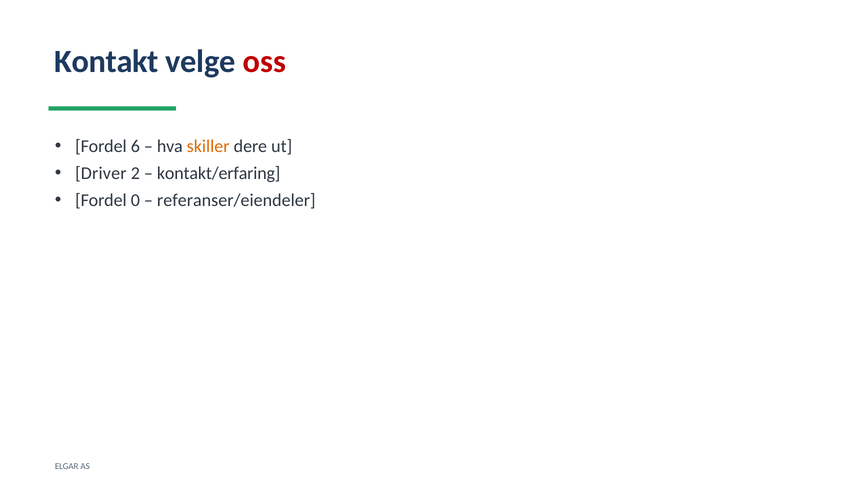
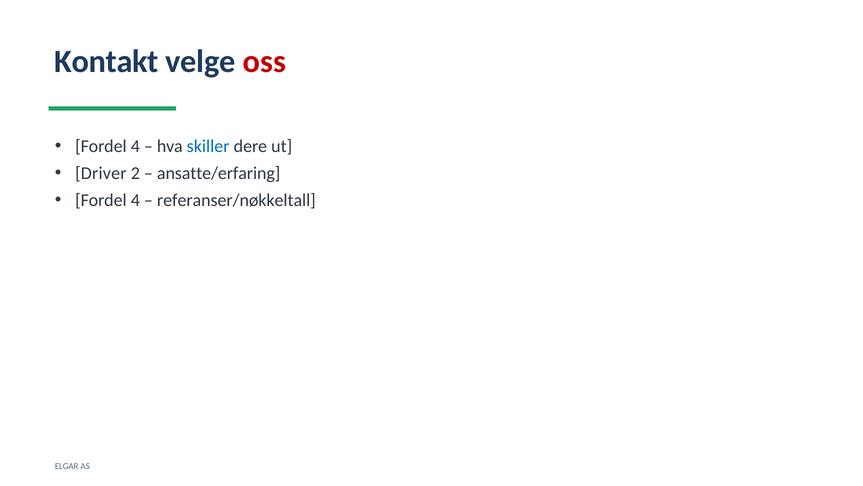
6: 6 -> 4 (135, 146)
skiller colour: orange -> blue (208, 146)
kontakt/erfaring: kontakt/erfaring -> ansatte/erfaring (219, 173)
0: 0 -> 4 (135, 200)
referanser/eiendeler: referanser/eiendeler -> referanser/nøkkeltall (236, 200)
